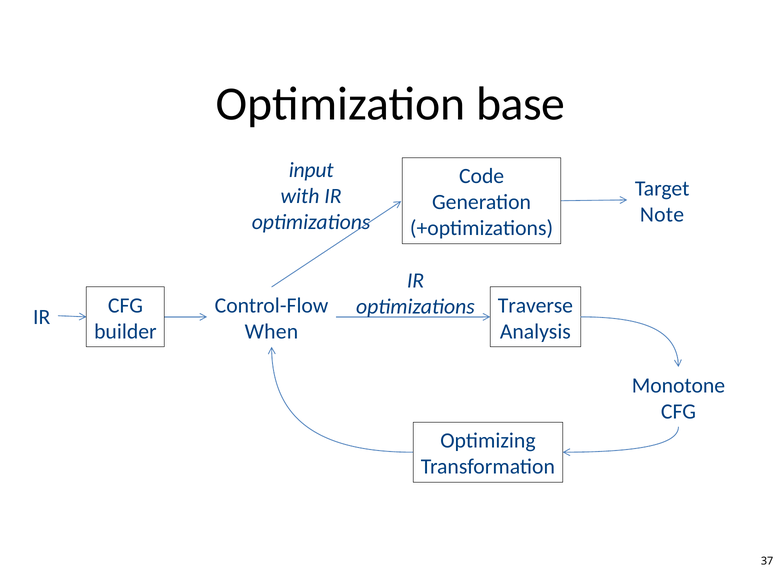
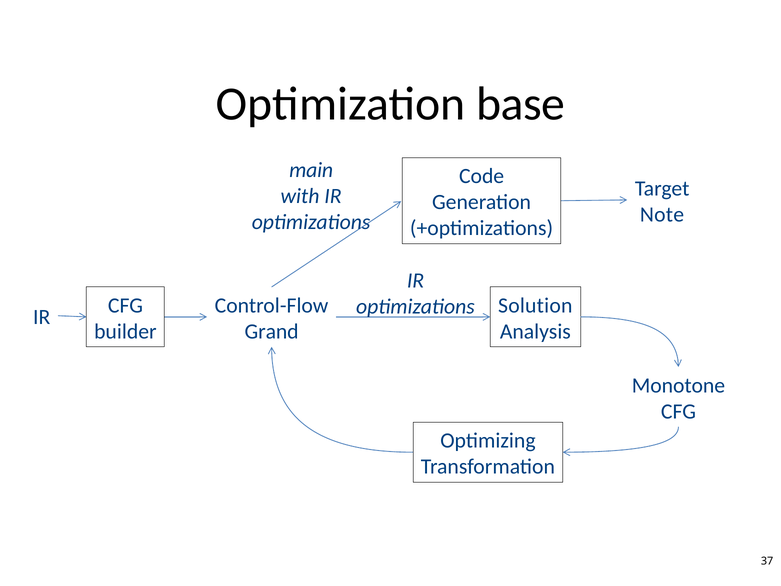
input: input -> main (311, 170)
Traverse: Traverse -> Solution (535, 305)
When: When -> Grand (272, 331)
